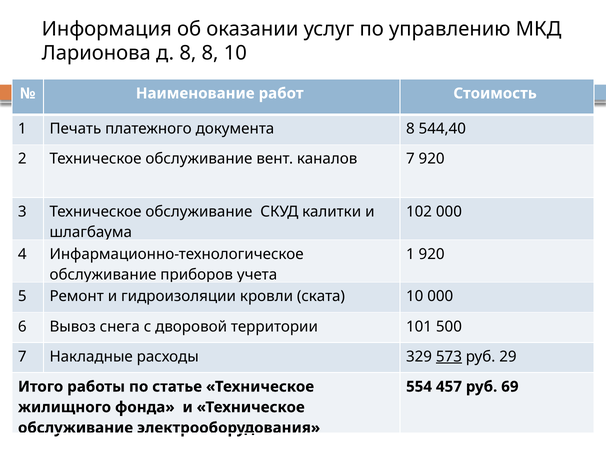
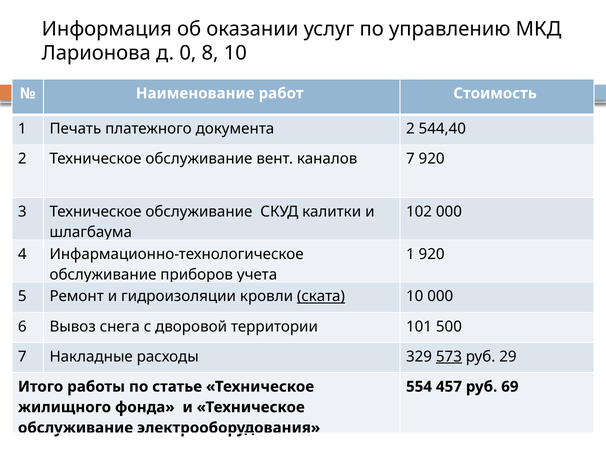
д 8: 8 -> 0 (188, 53)
документа 8: 8 -> 2 (410, 129)
ската underline: none -> present (321, 297)
